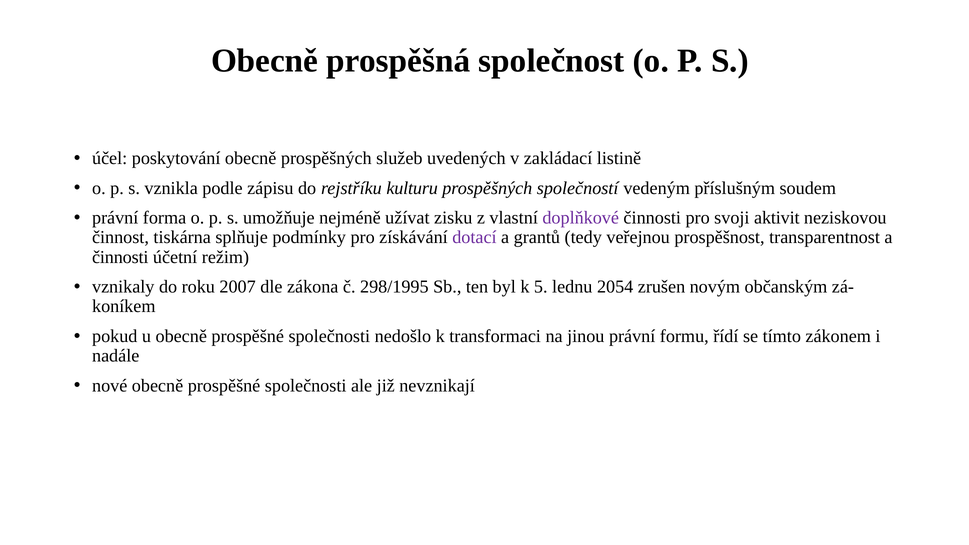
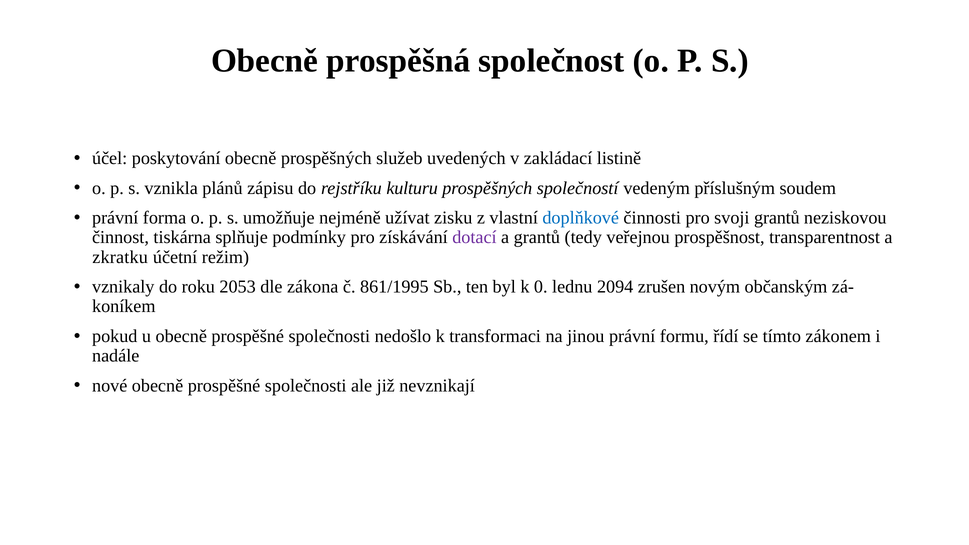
podle: podle -> plánů (222, 188)
doplňkové colour: purple -> blue (581, 218)
svoji aktivit: aktivit -> grantů (777, 218)
činnosti: činnosti -> zkratku (120, 257)
2007: 2007 -> 2053 (238, 287)
298/1995: 298/1995 -> 861/1995 (394, 287)
5: 5 -> 0 (541, 287)
2054: 2054 -> 2094 (615, 287)
